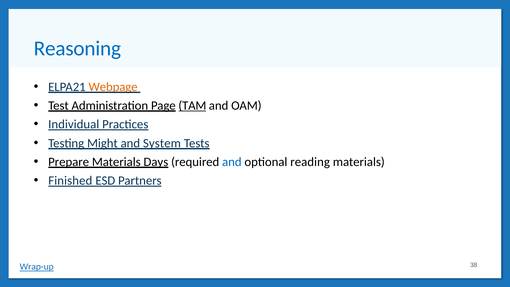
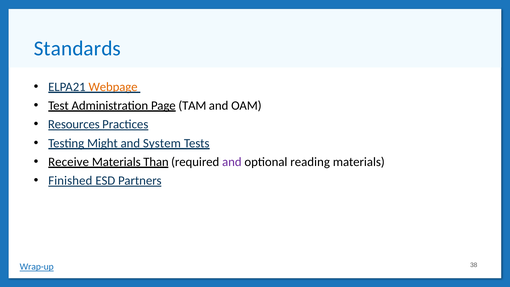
Reasoning: Reasoning -> Standards (77, 49)
TAM underline: present -> none (192, 106)
Individual: Individual -> Resources (74, 124)
Prepare: Prepare -> Receive (69, 162)
Days: Days -> Than (156, 162)
and colour: blue -> purple (232, 162)
